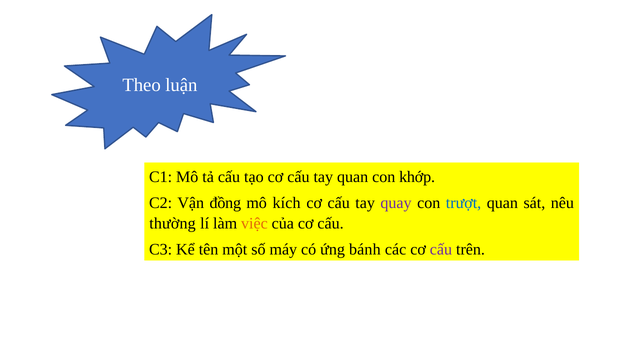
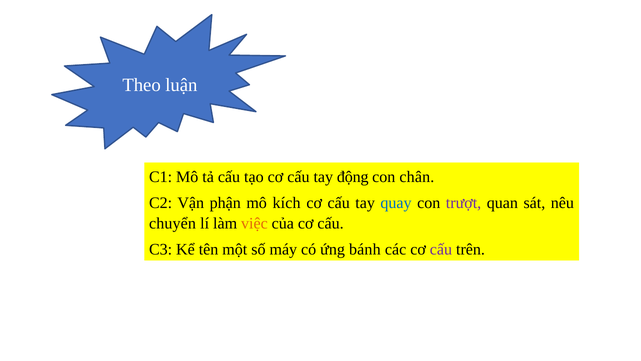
tay quan: quan -> động (353, 177)
khớp: khớp -> chân (417, 177)
đồng: đồng -> phận (225, 203)
quay colour: purple -> blue (396, 203)
trượt colour: blue -> purple (464, 203)
thường: thường -> chuyển (173, 223)
